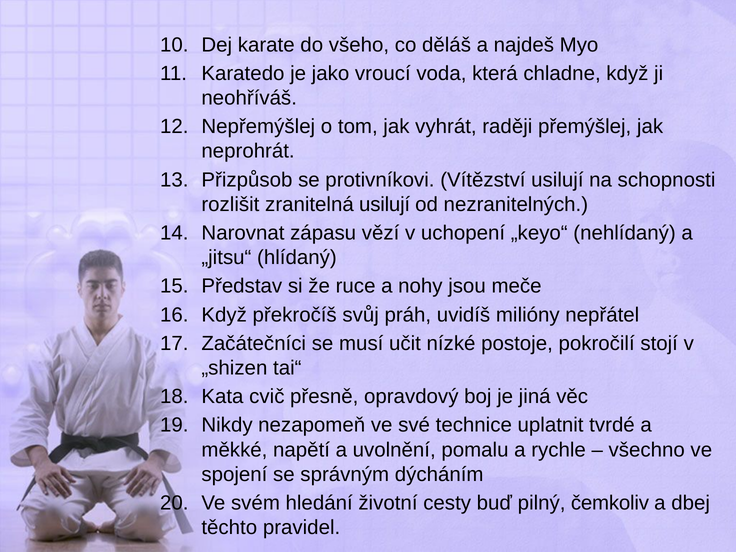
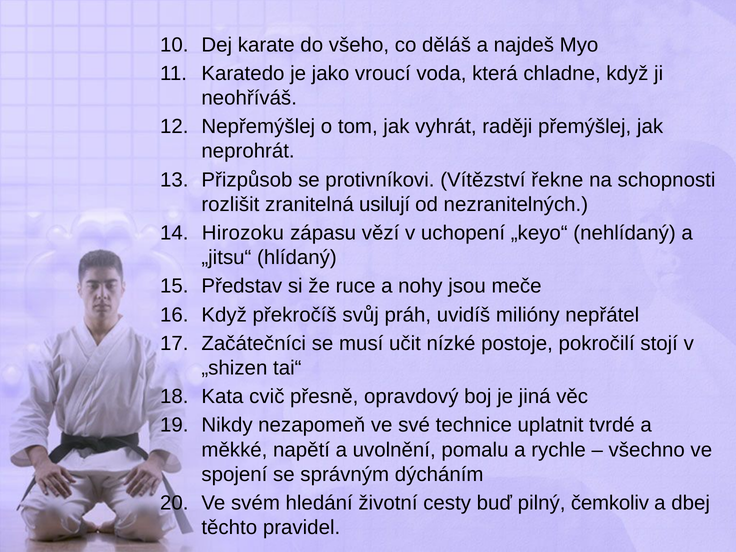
Vítězství usilují: usilují -> řekne (557, 180)
Narovnat: Narovnat -> Hirozoku (243, 233)
